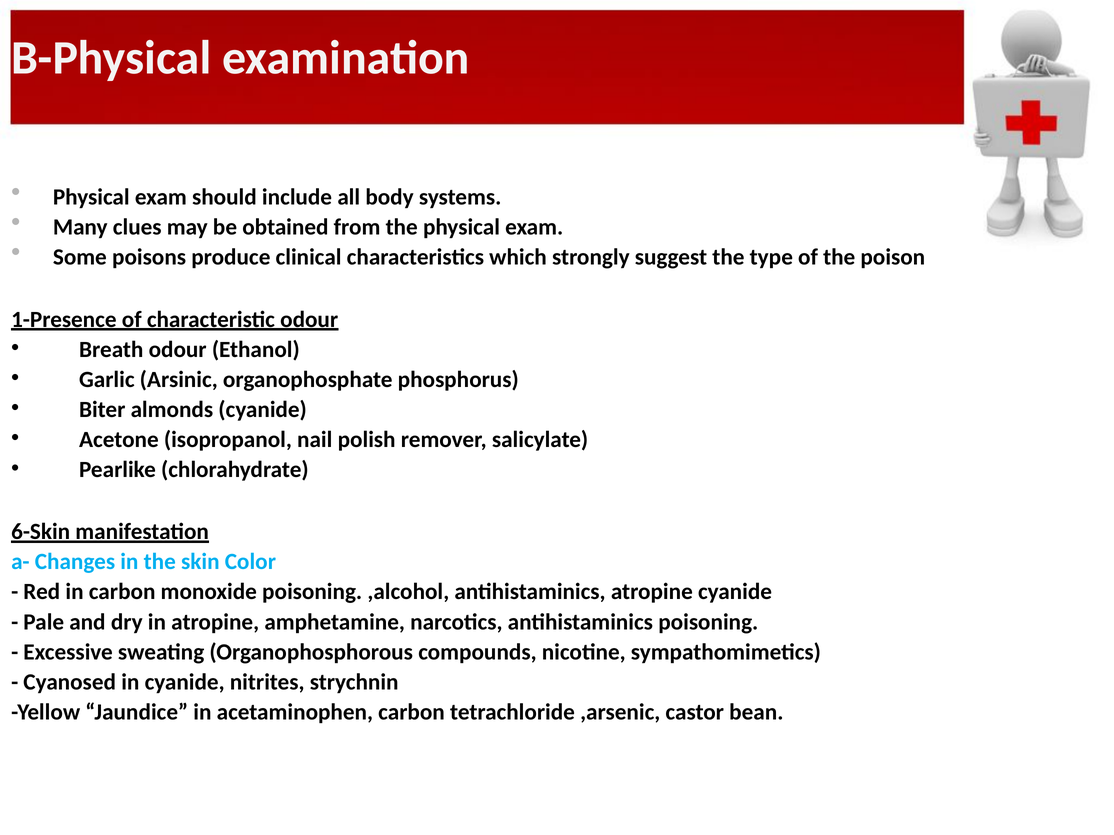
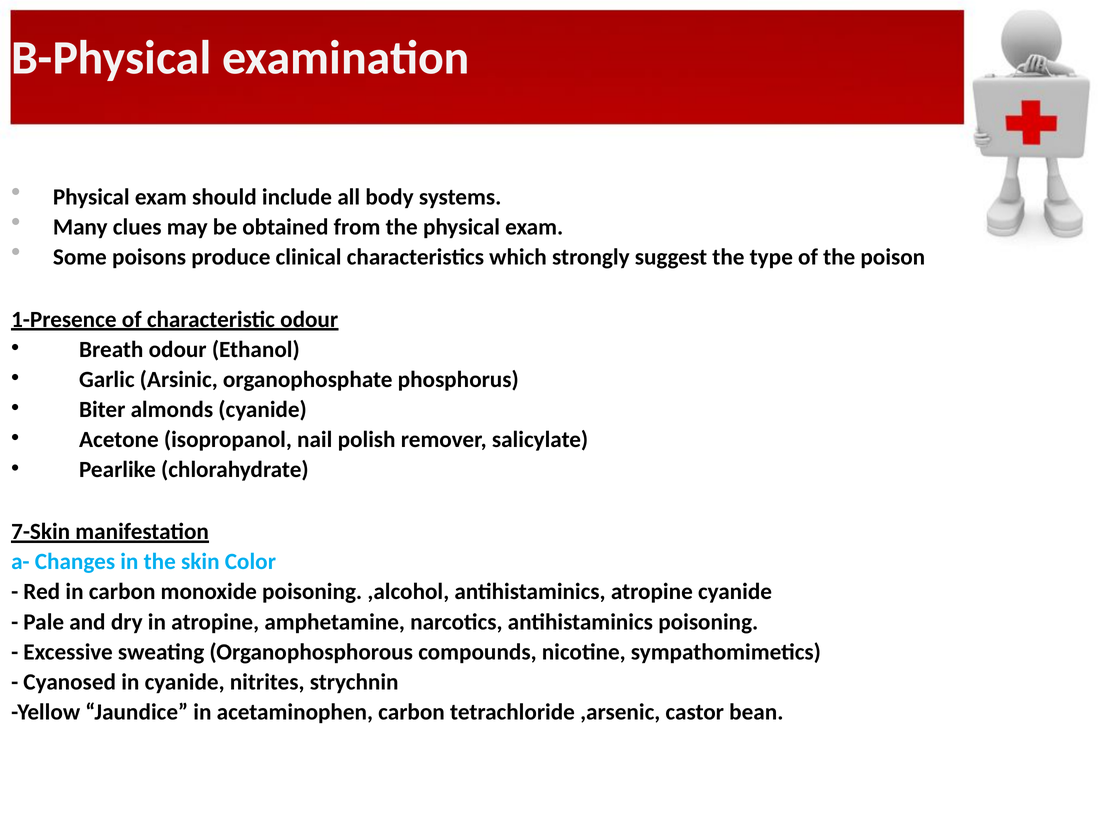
6-Skin: 6-Skin -> 7-Skin (41, 532)
